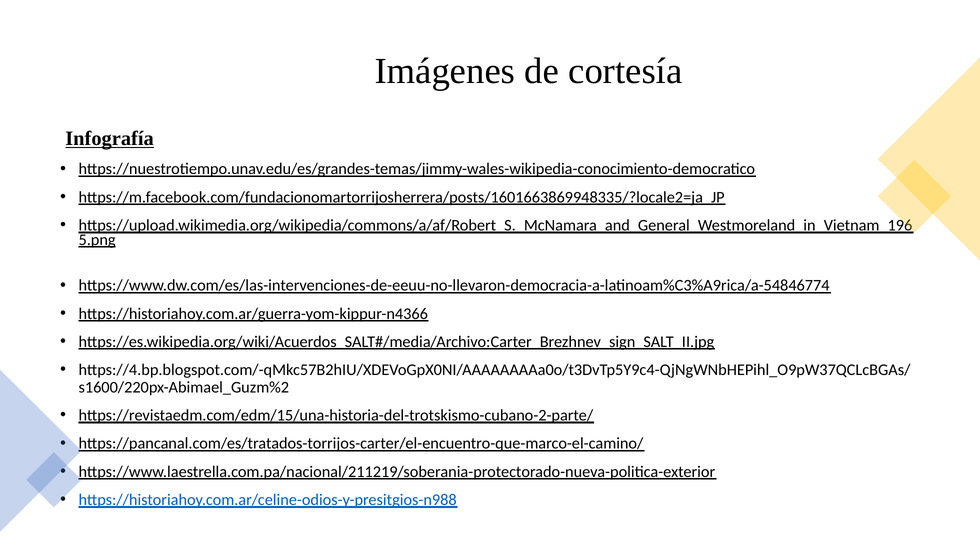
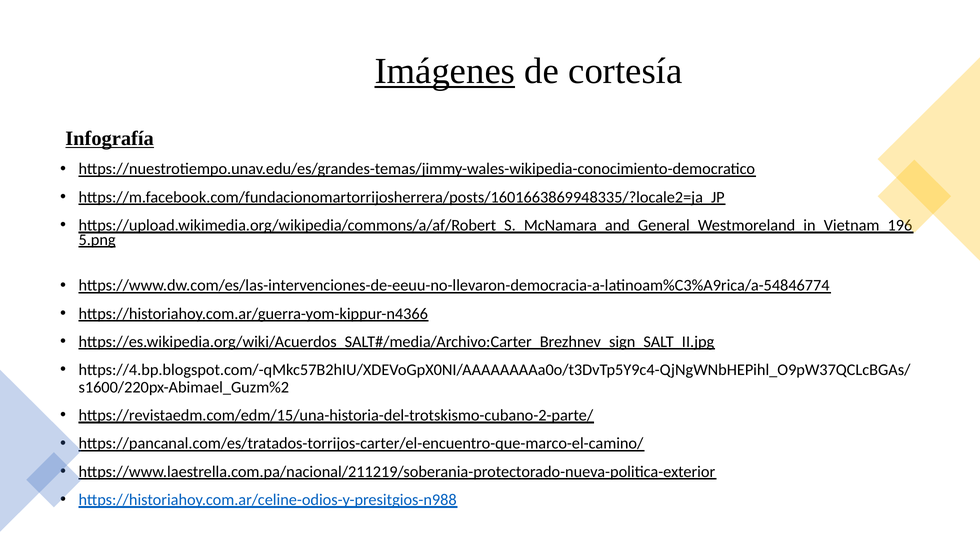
Imágenes underline: none -> present (445, 71)
